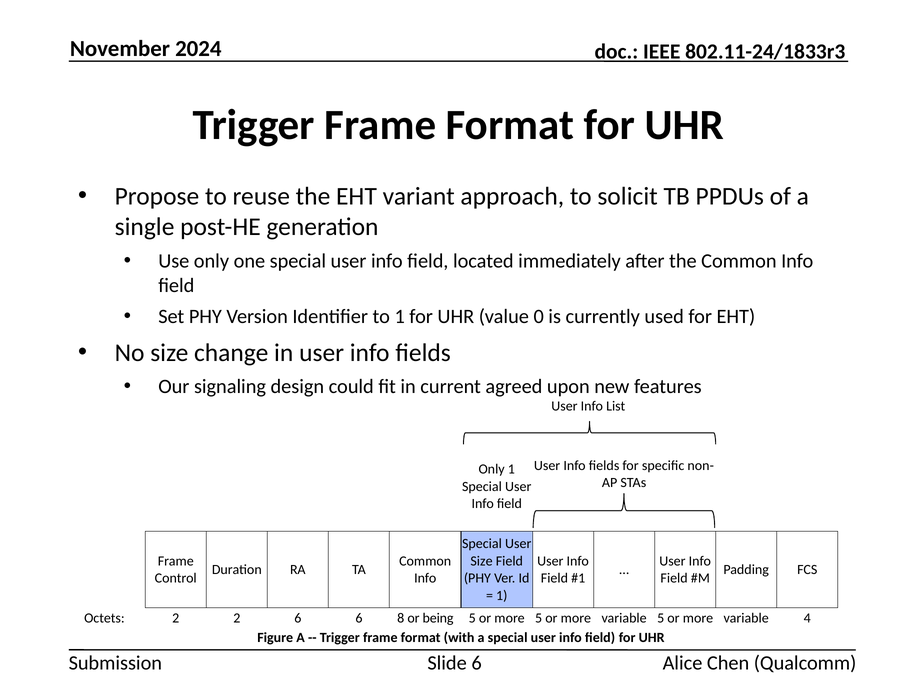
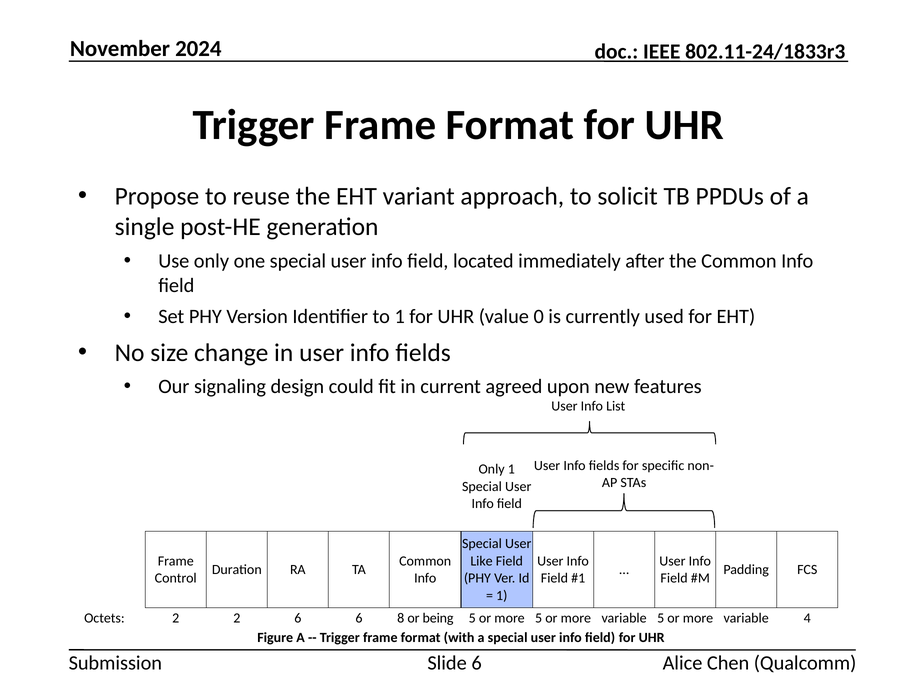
Size: Size -> Like (482, 561)
